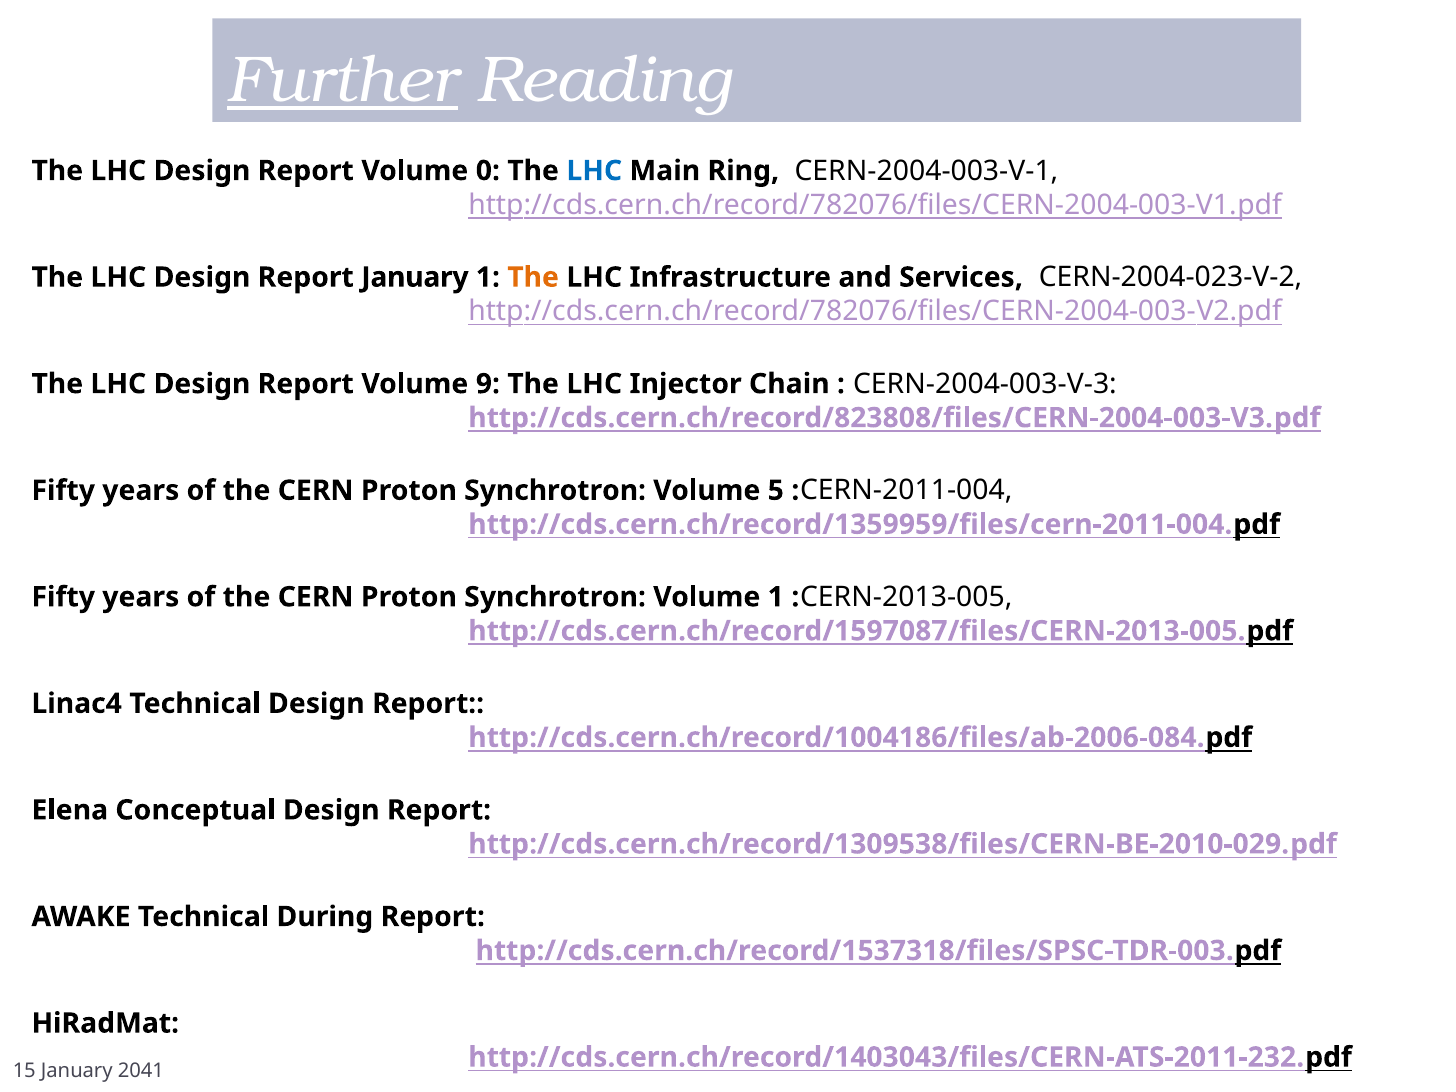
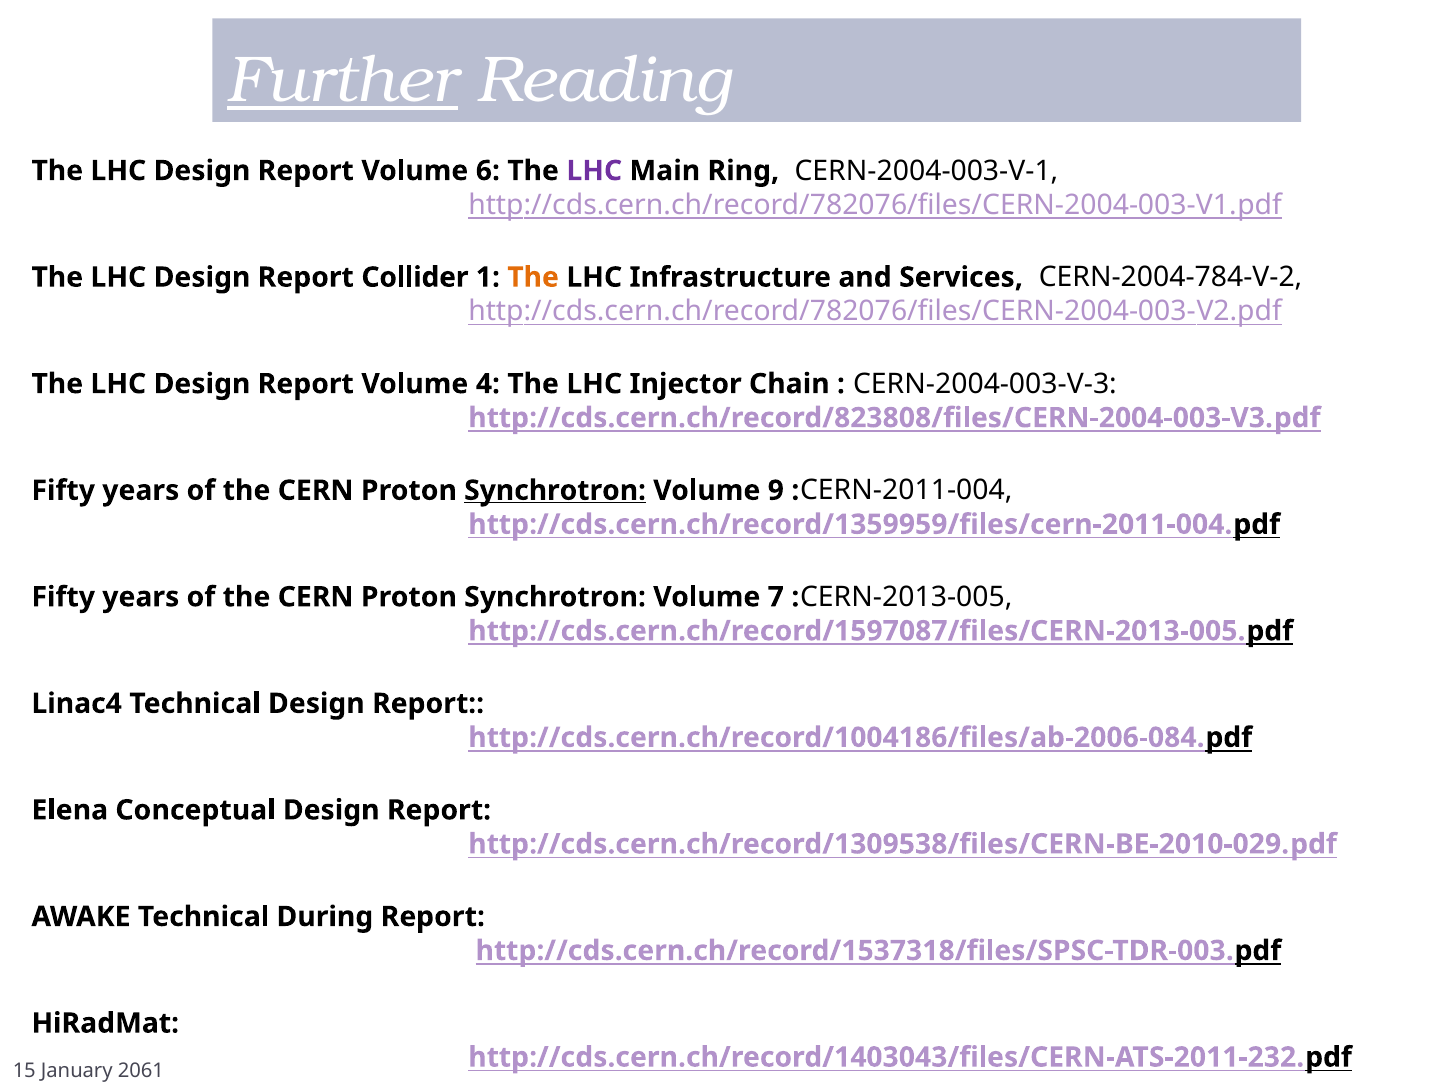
0: 0 -> 6 (488, 171)
LHC colour: blue -> purple (594, 171)
Report January: January -> Collider (415, 277)
CERN-2004-023-V-2: CERN-2004-023-V-2 -> CERN-2004-784-V-2 (1171, 277)
9: 9 -> 4 (488, 384)
Synchrotron underline: none -> present (555, 490)
5: 5 -> 9 (776, 490)
Volume 1: 1 -> 7 (776, 597)
2041: 2041 -> 2061 (141, 1071)
